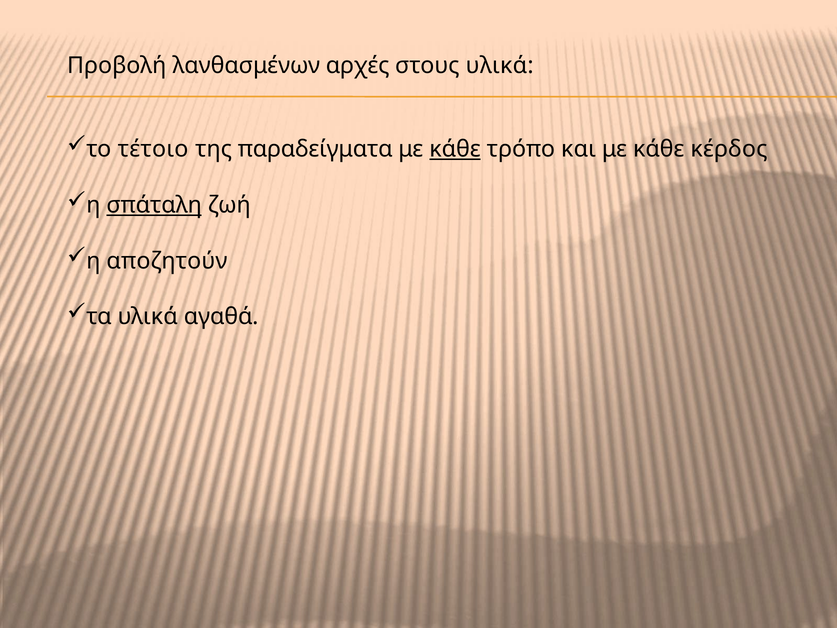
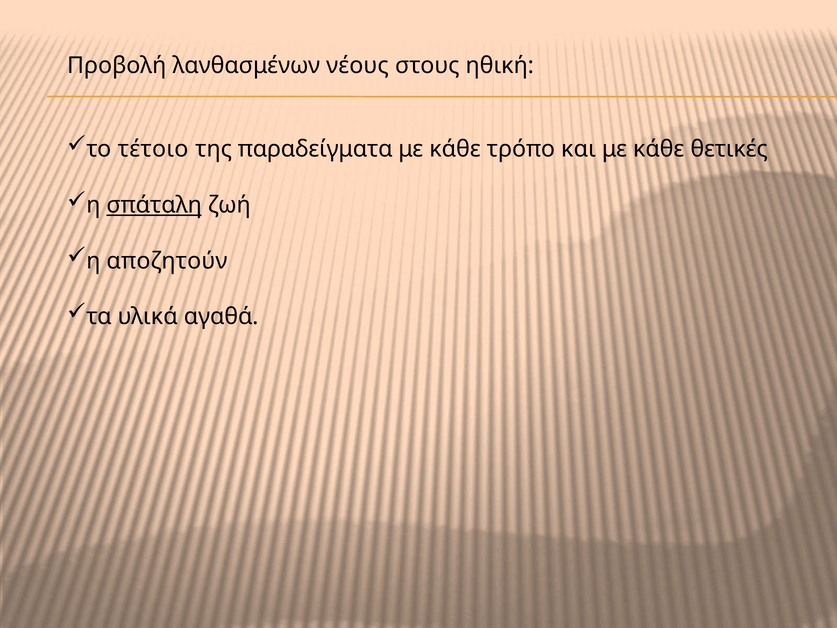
αρχές: αρχές -> νέους (358, 65)
στους υλικά: υλικά -> ηθική (500, 65)
κάθε underline: present -> none (455, 149)
κέρδος: κέρδος -> θετικές (729, 149)
